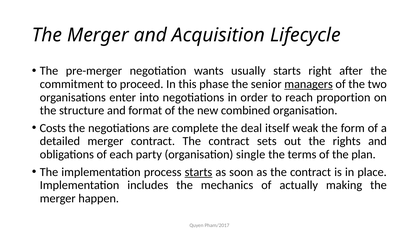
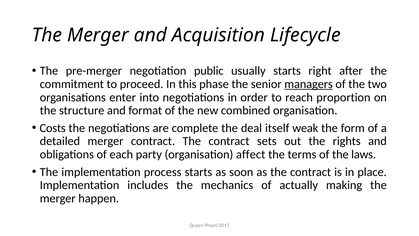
wants: wants -> public (209, 71)
single: single -> affect (251, 154)
plan: plan -> laws (364, 154)
starts underline: present -> none (198, 172)
